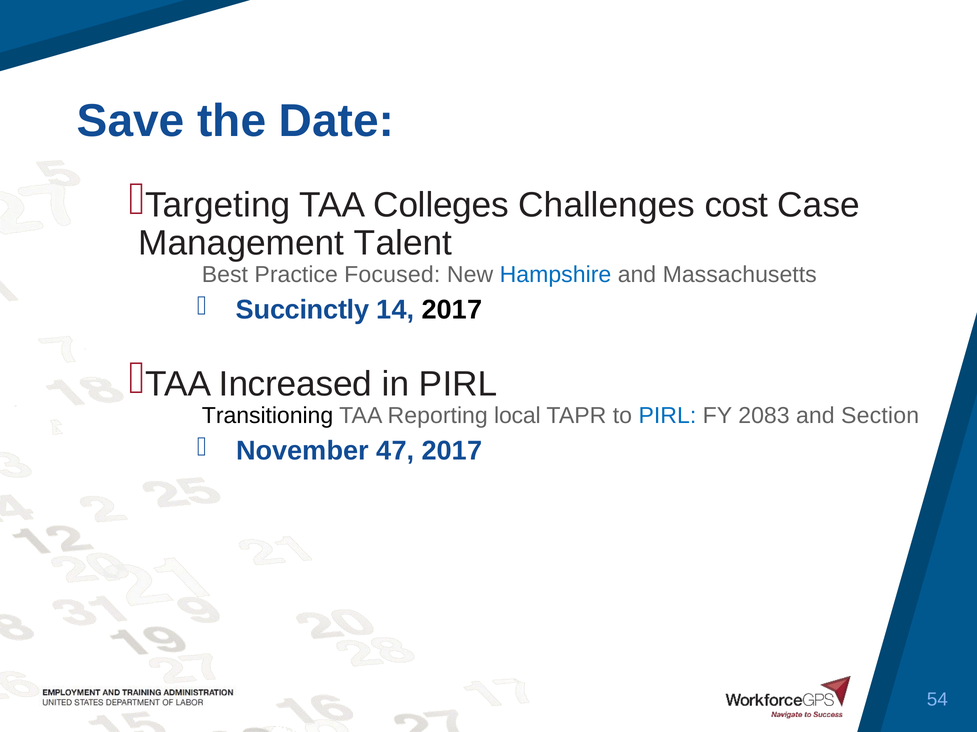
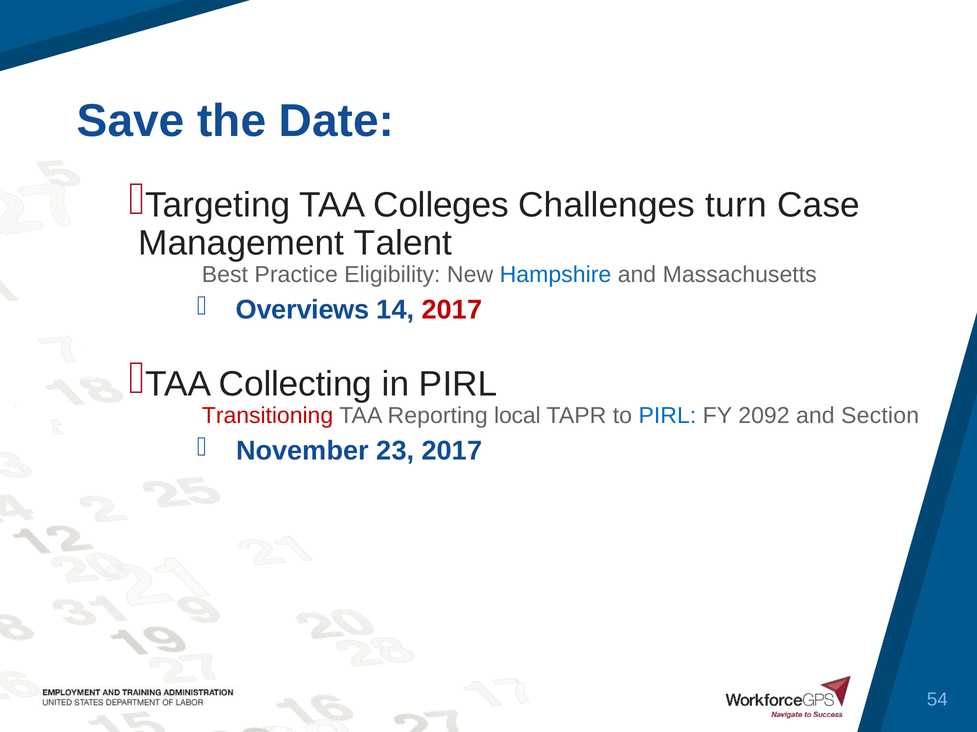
cost: cost -> turn (736, 205)
Focused: Focused -> Eligibility (392, 275)
Succinctly: Succinctly -> Overviews (303, 310)
2017 colour: black -> red (452, 310)
Increased: Increased -> Collecting (296, 385)
Transitioning colour: black -> red (268, 416)
2083: 2083 -> 2092 (764, 416)
47: 47 -> 23 (395, 451)
